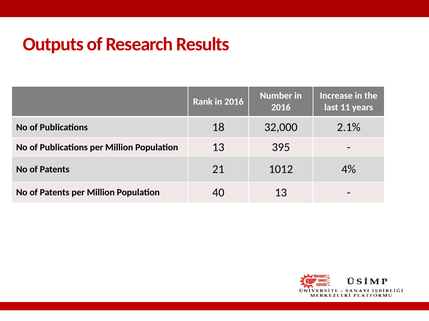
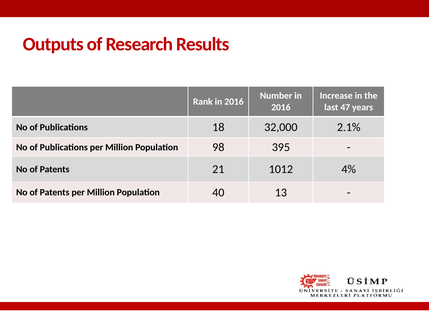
11: 11 -> 47 (345, 108)
Population 13: 13 -> 98 (218, 148)
